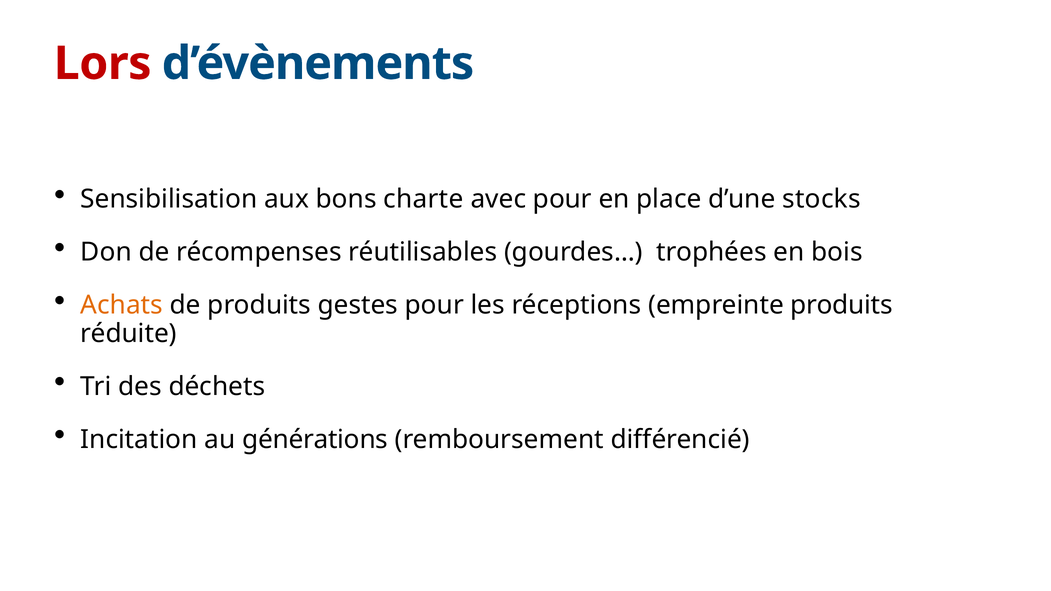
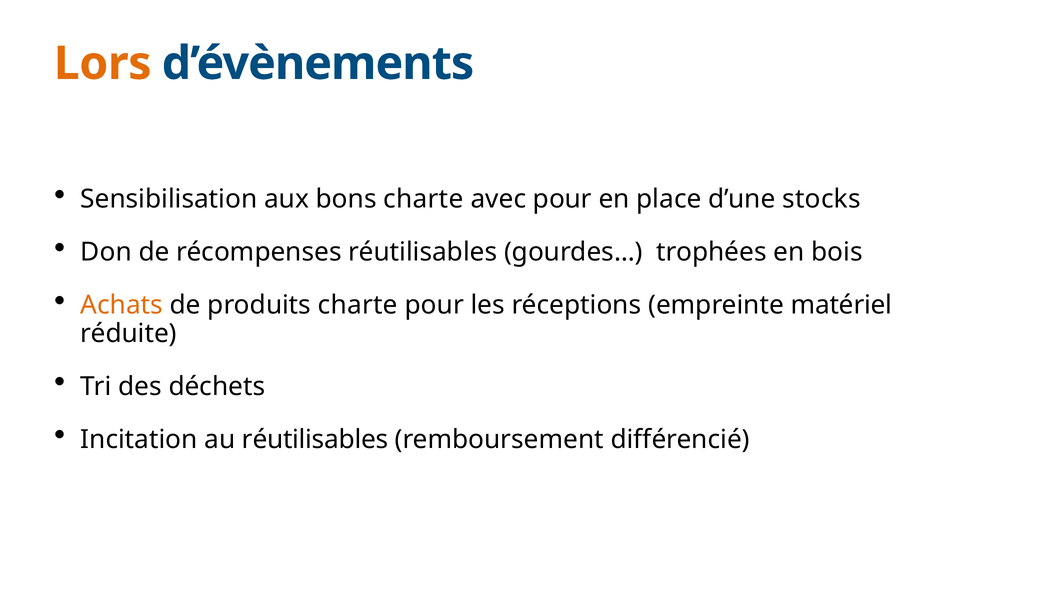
Lors colour: red -> orange (103, 64)
produits gestes: gestes -> charte (358, 305)
empreinte produits: produits -> matériel (841, 305)
au générations: générations -> réutilisables (315, 440)
